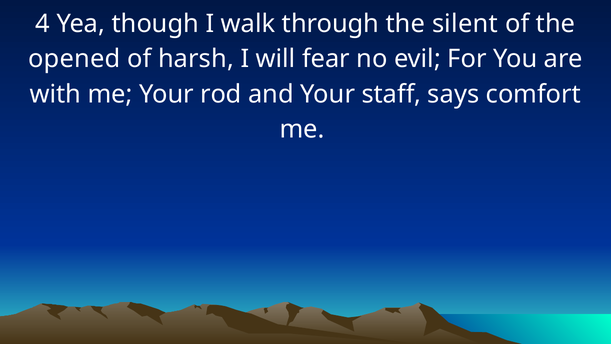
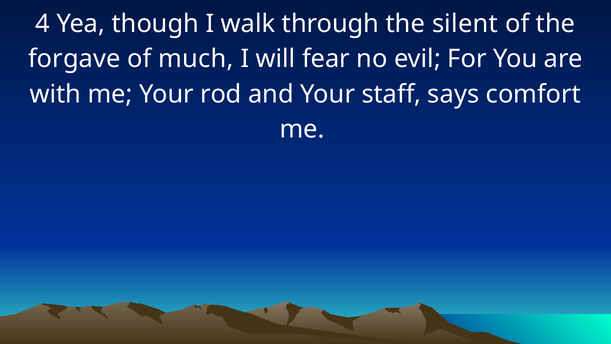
opened: opened -> forgave (74, 59)
harsh: harsh -> much (196, 59)
